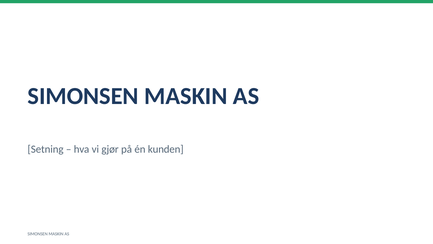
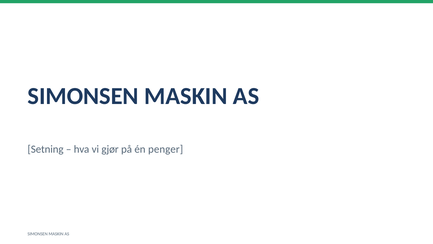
kunden: kunden -> penger (166, 149)
